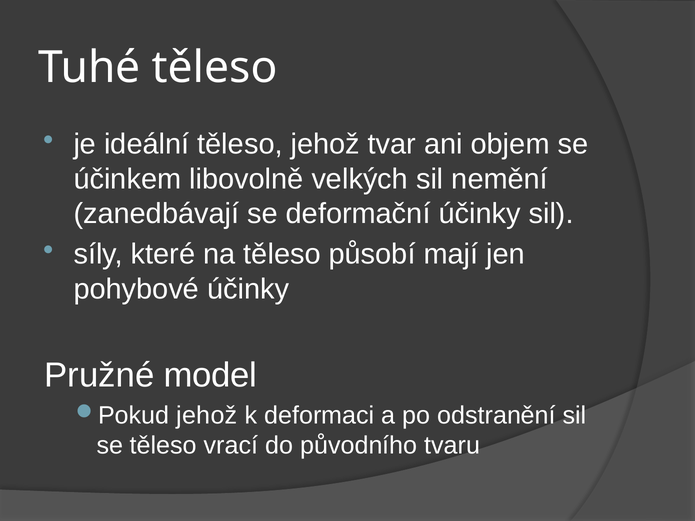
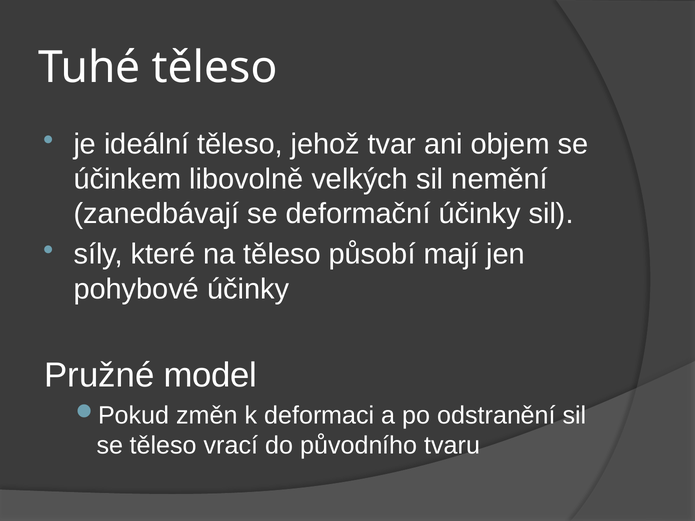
jehož: jehož -> změn (207, 416)
